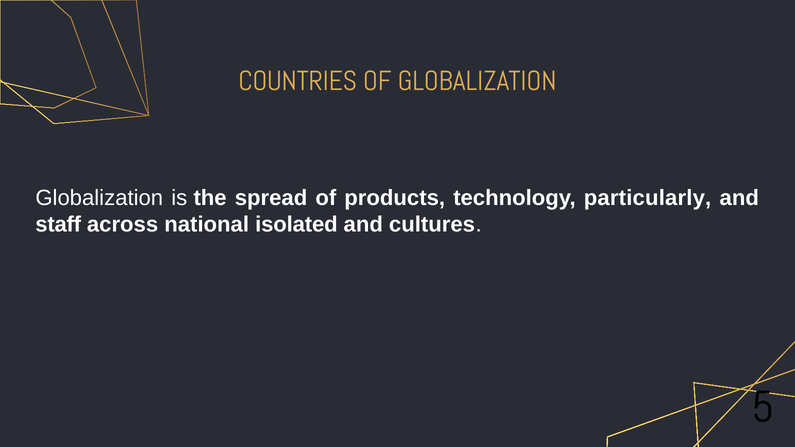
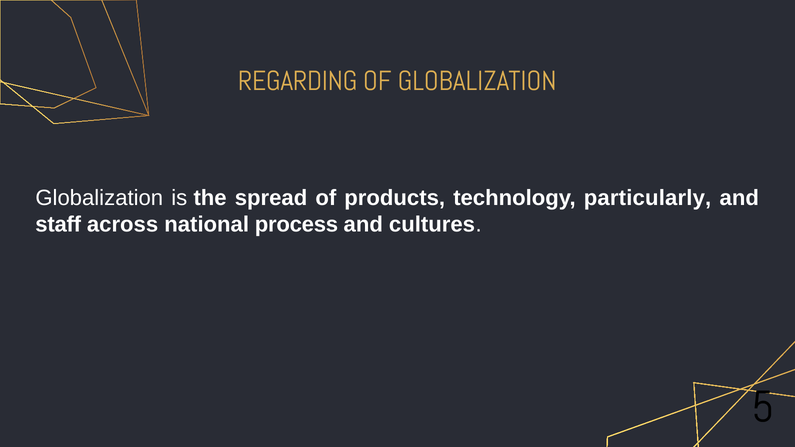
COUNTRIES: COUNTRIES -> REGARDING (298, 81)
isolated: isolated -> process (296, 225)
